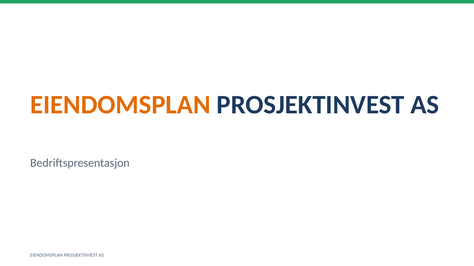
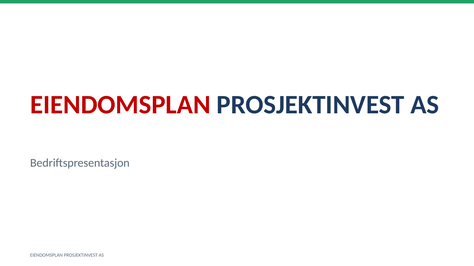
EIENDOMSPLAN colour: orange -> red (120, 105)
